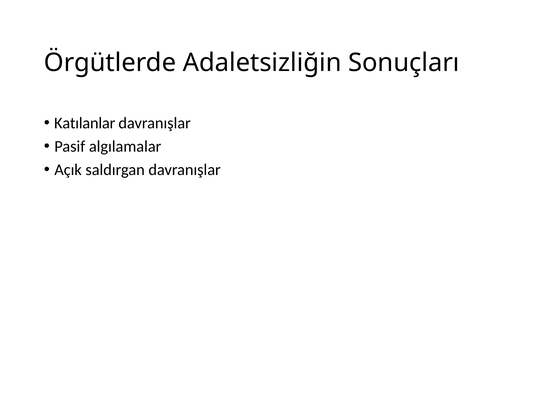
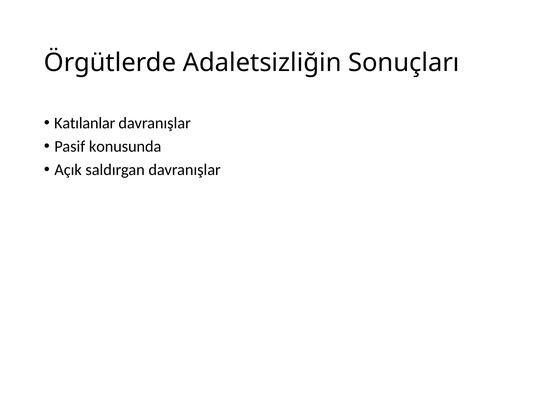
algılamalar: algılamalar -> konusunda (125, 146)
